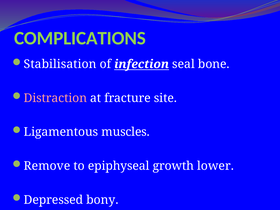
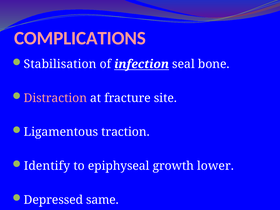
COMPLICATIONS colour: light green -> pink (80, 38)
muscles: muscles -> traction (126, 132)
Remove: Remove -> Identify (47, 166)
bony: bony -> same (102, 200)
